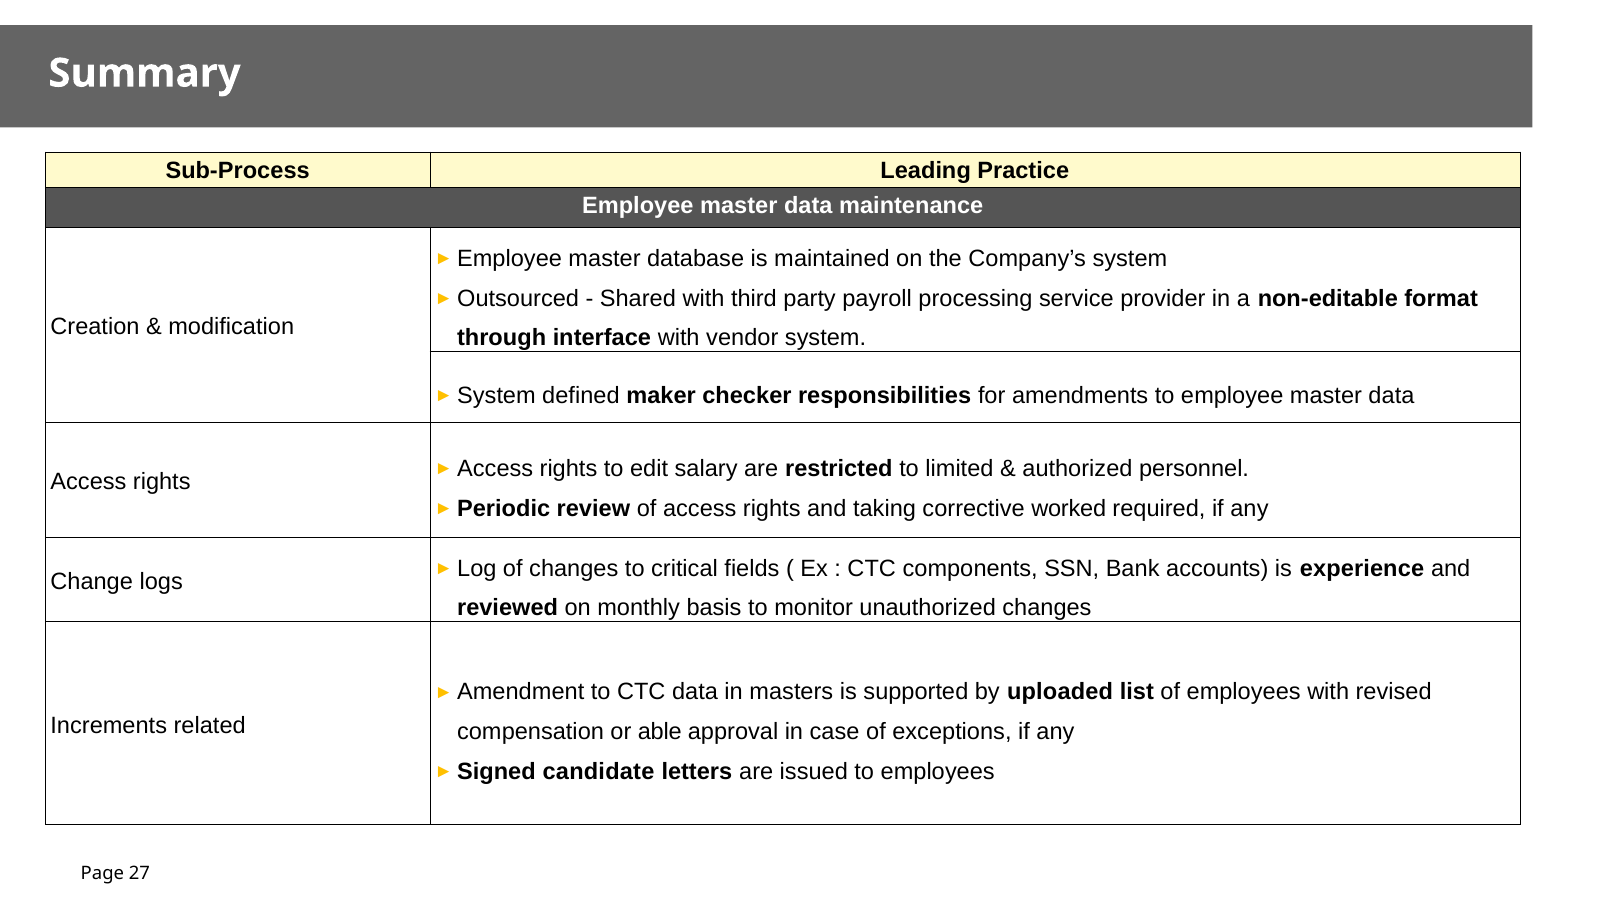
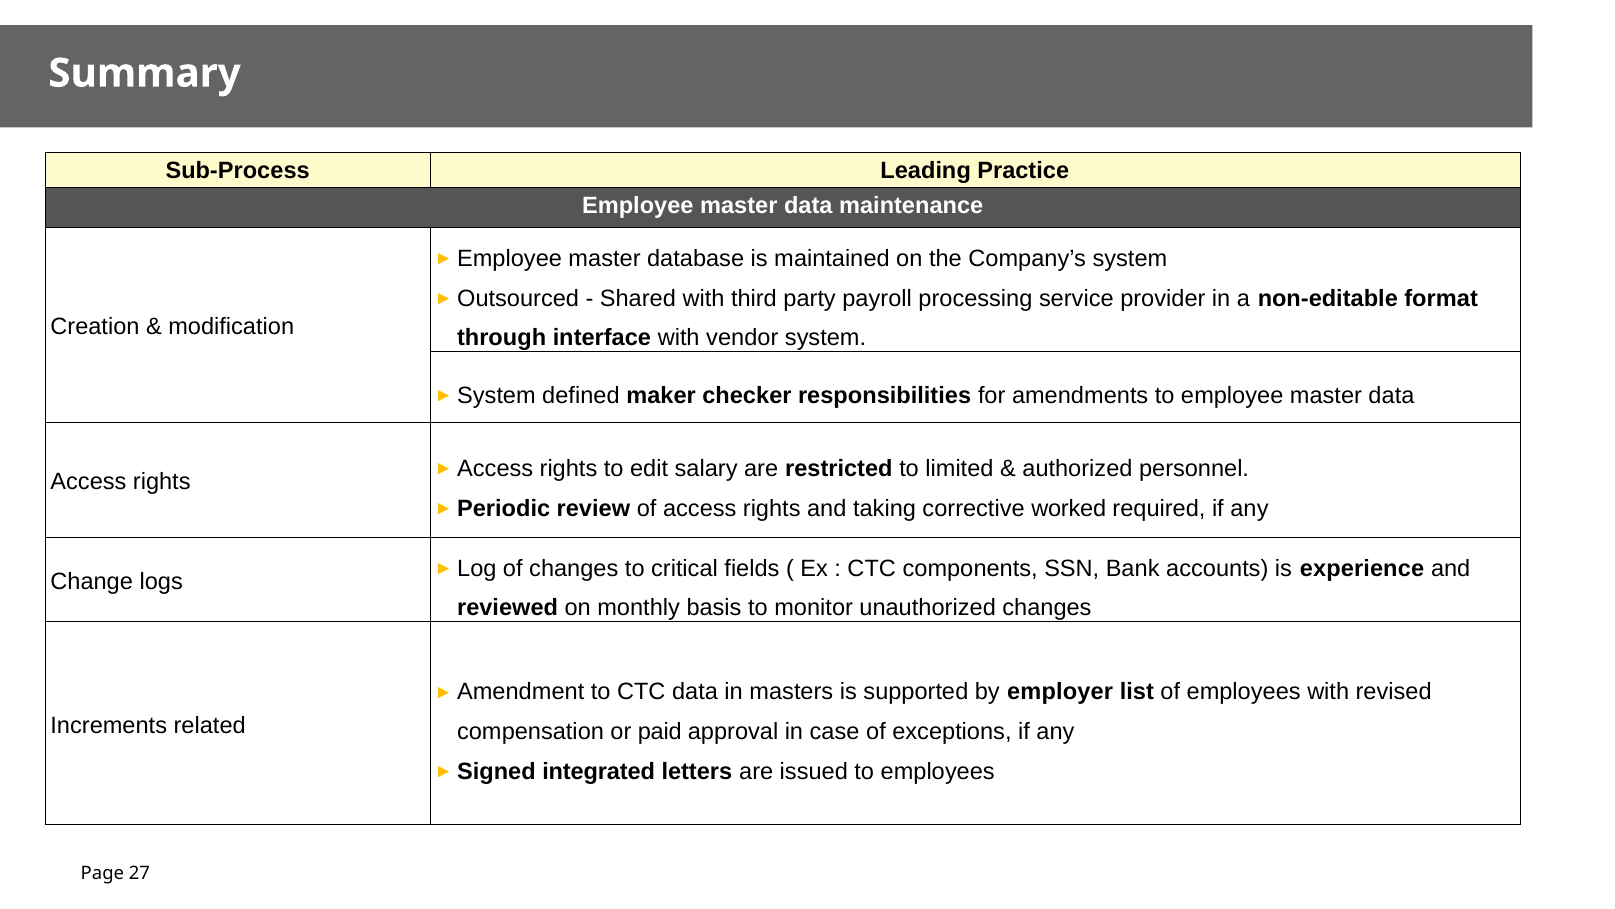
uploaded: uploaded -> employer (1060, 692)
able: able -> paid (660, 731)
candidate: candidate -> integrated (599, 771)
